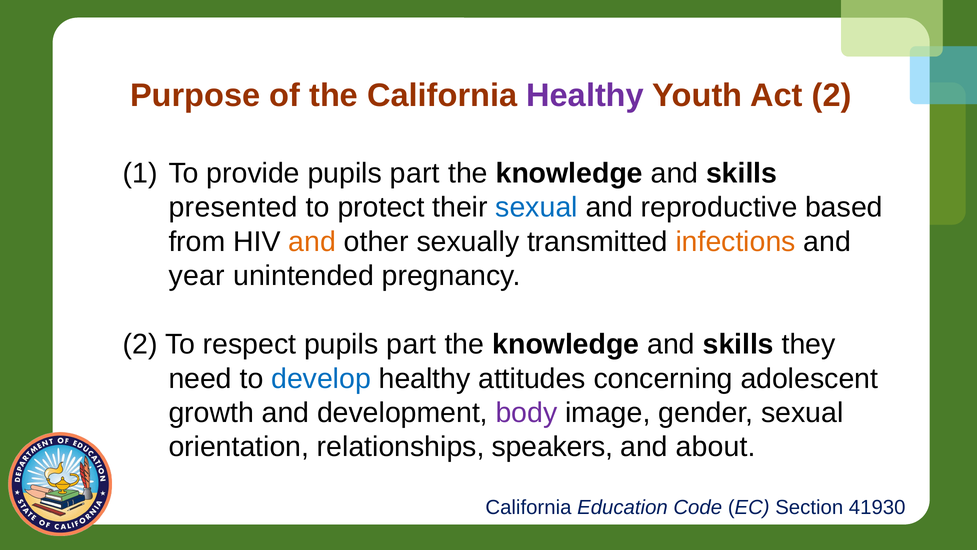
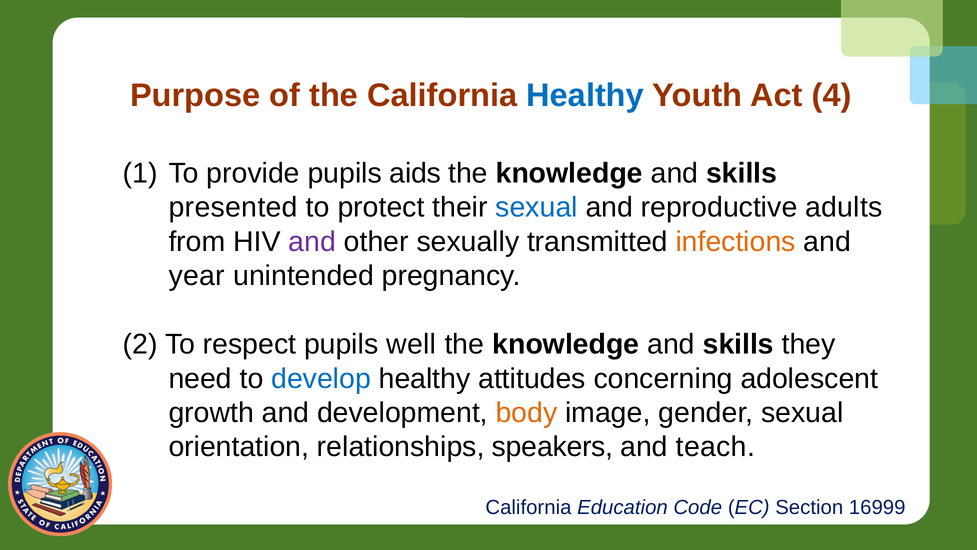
Healthy colour: purple -> blue (585, 95)
Act 2: 2 -> 4 (832, 95)
provide pupils part: part -> aids (415, 173)
based: based -> adults (844, 207)
and colour: orange -> purple (312, 241)
part: part -> well (411, 344)
body colour: purple -> orange (527, 412)
about: about -> teach (715, 447)
41930: 41930 -> 16999 (877, 507)
